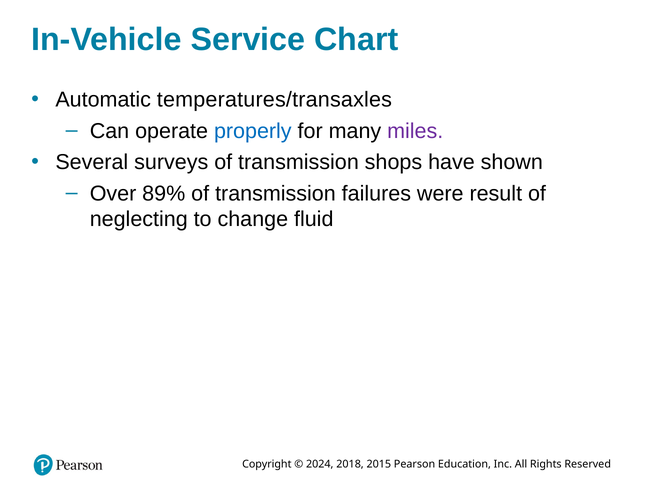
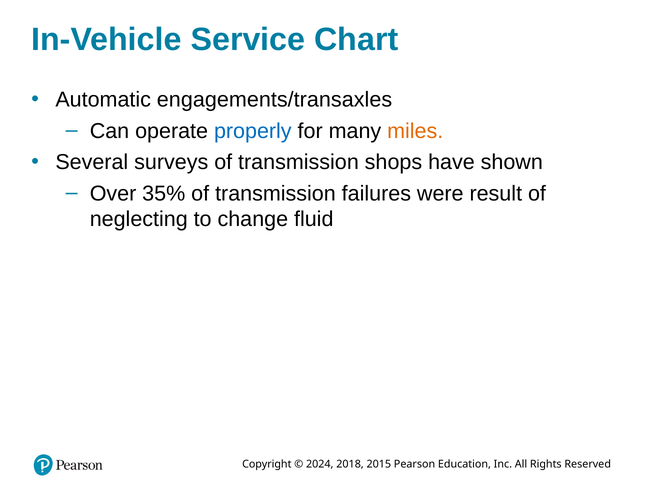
temperatures/transaxles: temperatures/transaxles -> engagements/transaxles (275, 100)
miles colour: purple -> orange (415, 131)
89%: 89% -> 35% (164, 193)
